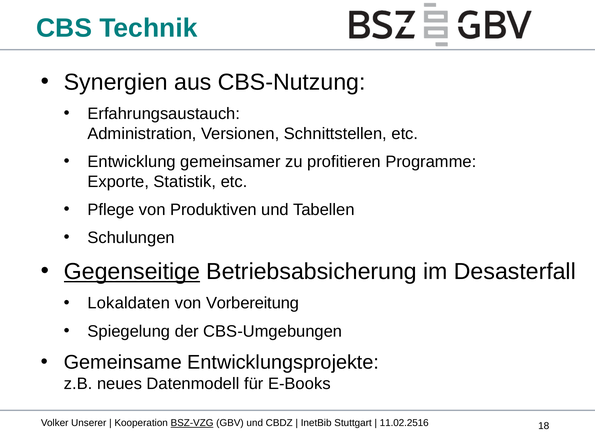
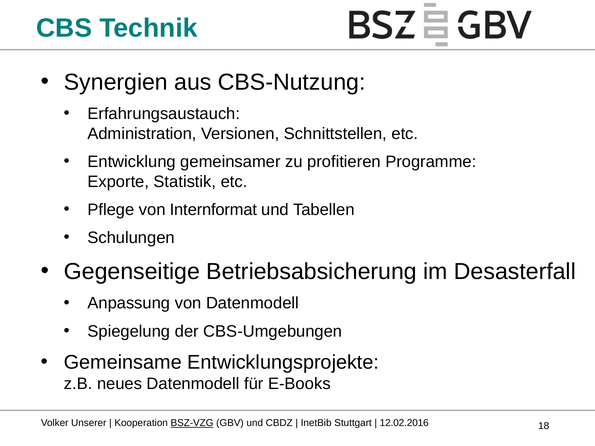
Produktiven: Produktiven -> Internformat (214, 210)
Gegenseitige underline: present -> none (132, 272)
Lokaldaten: Lokaldaten -> Anpassung (129, 303)
von Vorbereitung: Vorbereitung -> Datenmodell (252, 303)
11.02.2516: 11.02.2516 -> 12.02.2016 (404, 423)
